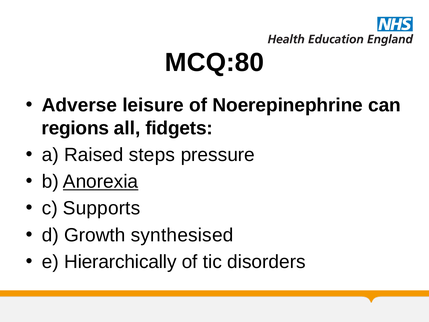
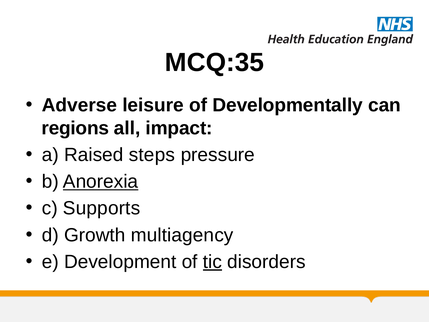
MCQ:80: MCQ:80 -> MCQ:35 (214, 63)
Noerepinephrine: Noerepinephrine -> Developmentally (288, 105)
fidgets: fidgets -> impact (179, 128)
synthesised: synthesised -> multiagency (182, 235)
Hierarchically: Hierarchically -> Development (120, 262)
tic underline: none -> present (212, 262)
